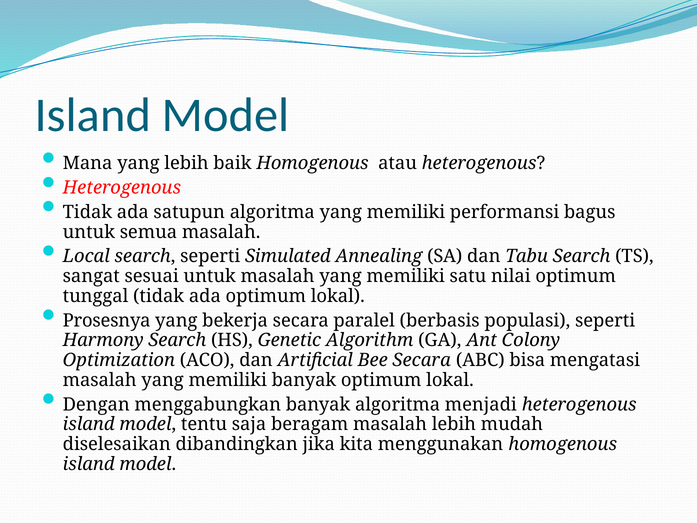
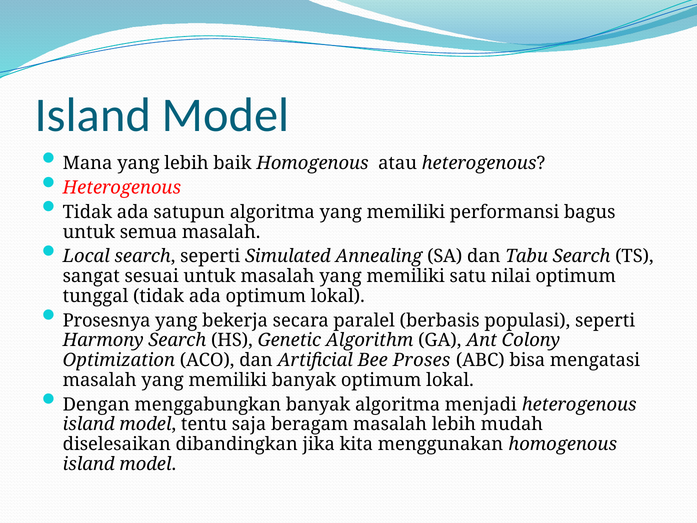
Bee Secara: Secara -> Proses (422, 360)
